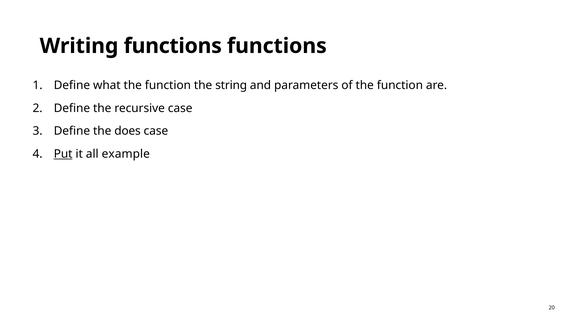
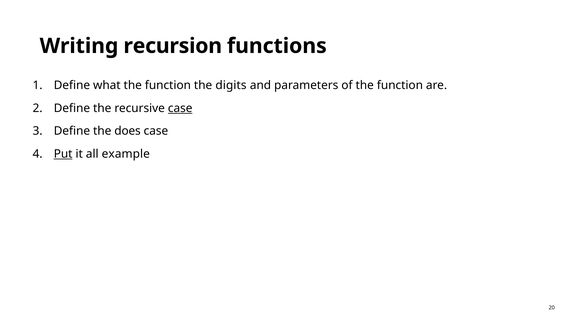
Writing functions: functions -> recursion (173, 46)
string: string -> digits (231, 85)
case underline: none -> present (180, 108)
